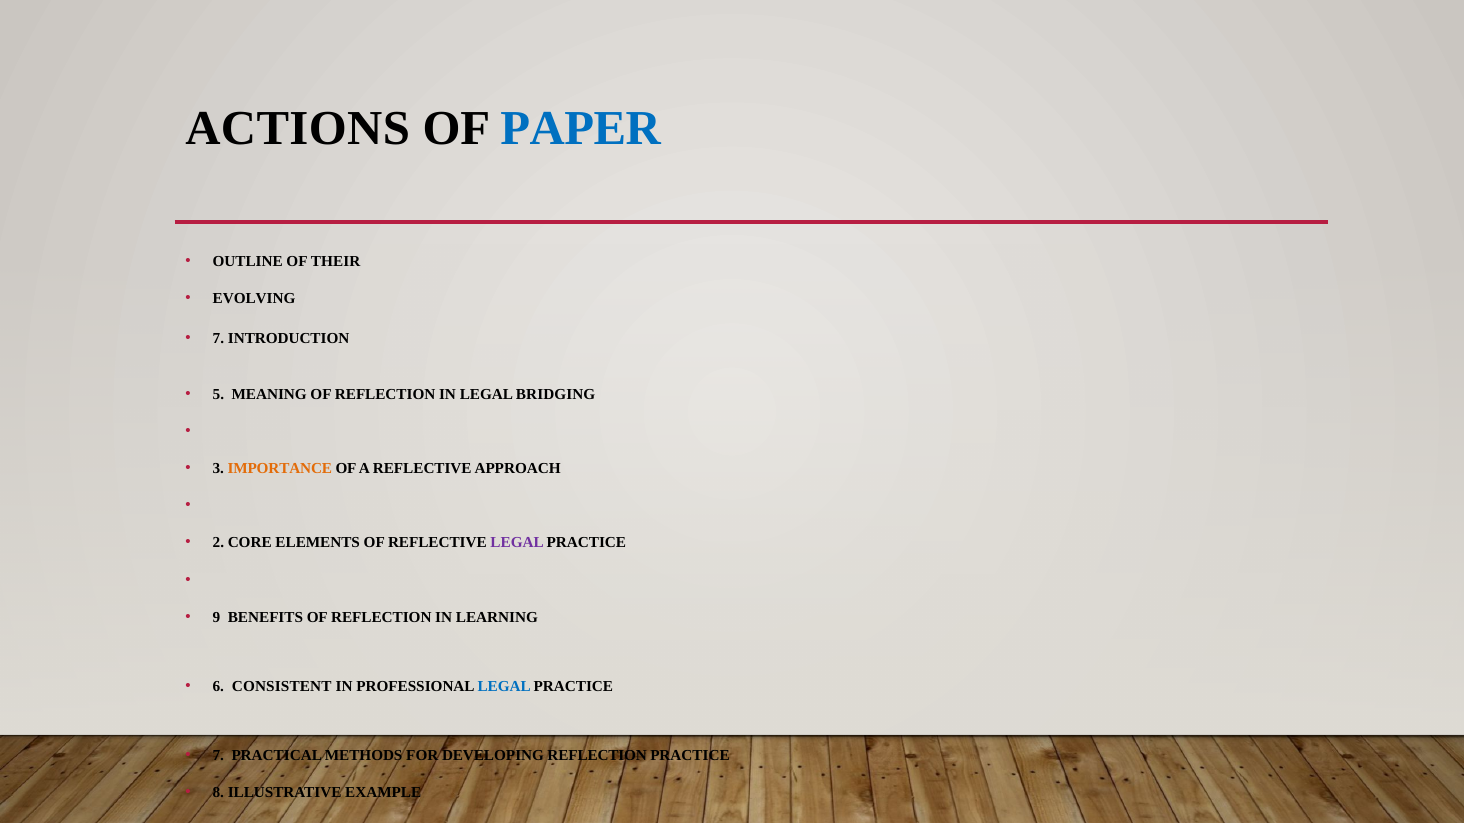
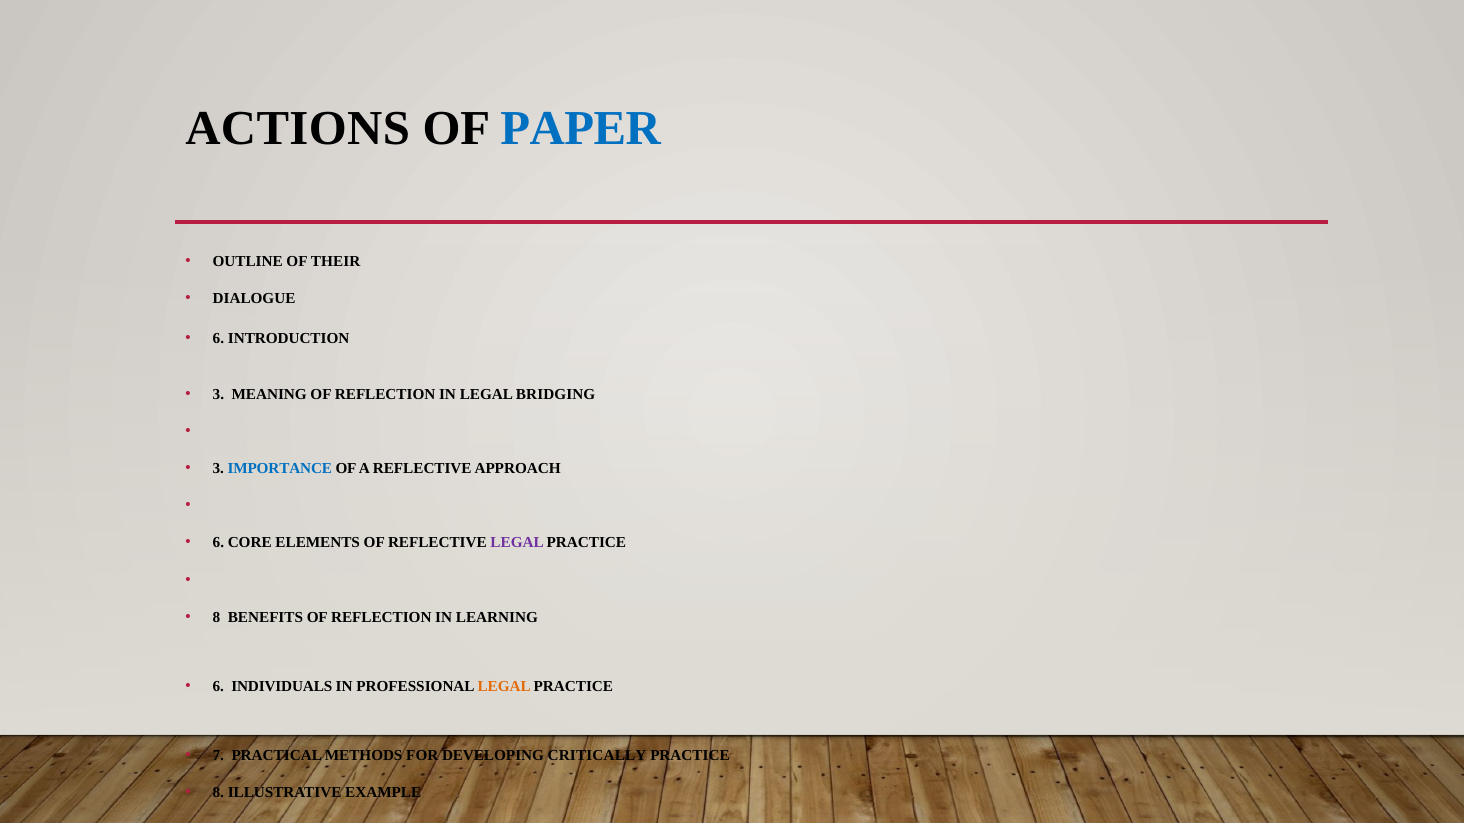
EVOLVING: EVOLVING -> DIALOGUE (254, 299)
7: 7 -> 6 (218, 339)
5: 5 -> 3 (218, 394)
IMPORTANCE colour: orange -> blue (280, 469)
2: 2 -> 6 (218, 543)
9: 9 -> 8 (217, 618)
CONSISTENT: CONSISTENT -> INDIVIDUALS (282, 687)
LEGAL colour: blue -> orange (504, 687)
DEVELOPING REFLECTION: REFLECTION -> CRITICALLY (597, 756)
